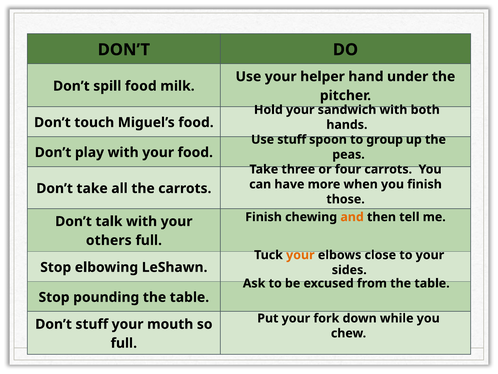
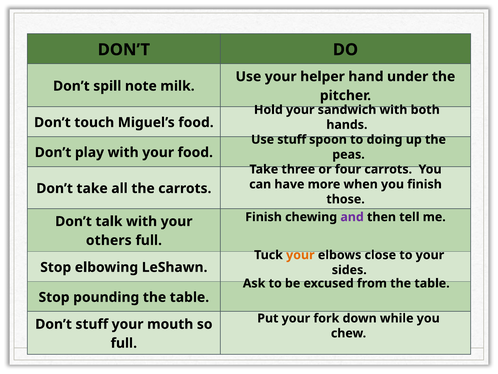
spill food: food -> note (141, 86)
group: group -> doing (385, 139)
and colour: orange -> purple (352, 217)
